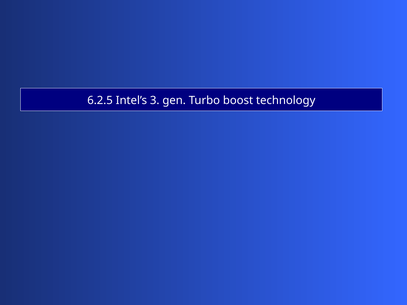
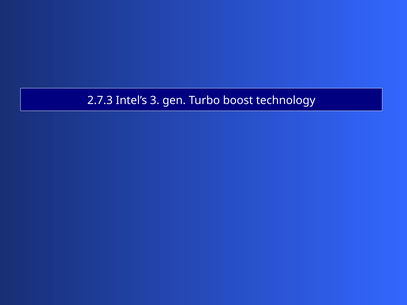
6.2.5: 6.2.5 -> 2.7.3 (100, 100)
